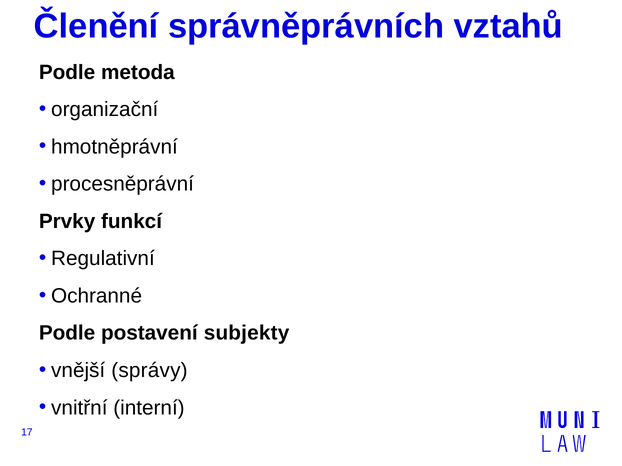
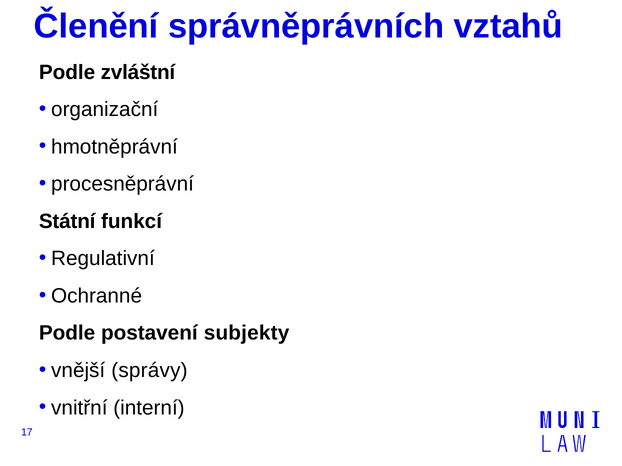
metoda: metoda -> zvláštní (138, 72)
Prvky: Prvky -> Státní (67, 222)
